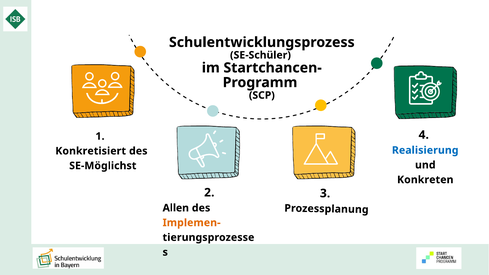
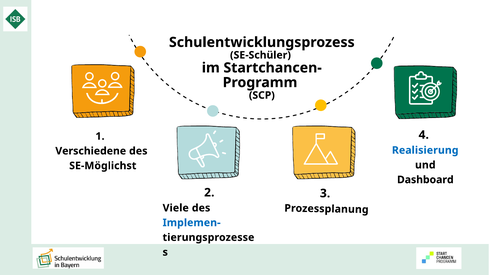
Konkretisiert: Konkretisiert -> Verschiedene (91, 151)
Konkreten: Konkreten -> Dashboard (425, 180)
Allen: Allen -> Viele (176, 208)
Implemen- colour: orange -> blue (192, 223)
